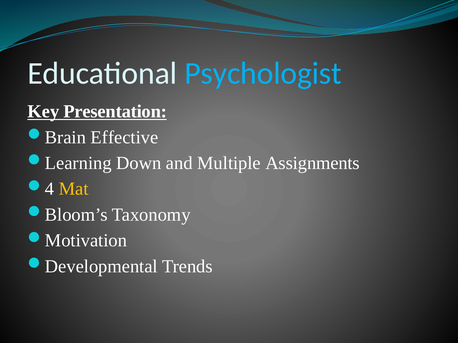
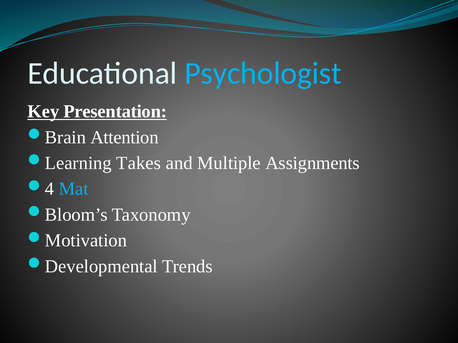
Effective: Effective -> Attention (125, 137)
Down: Down -> Takes (139, 163)
Mat colour: yellow -> light blue (74, 189)
